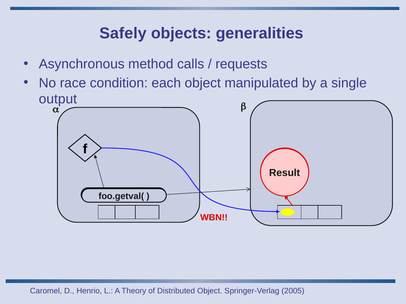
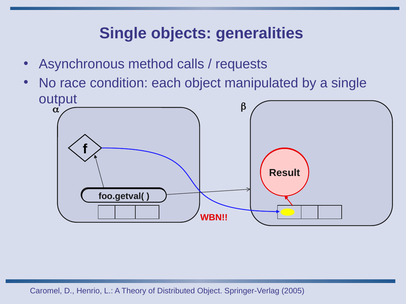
Safely: Safely -> Single (123, 33)
